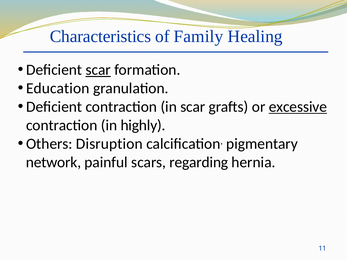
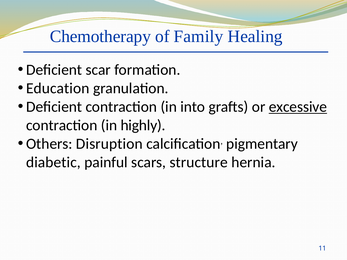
Characteristics: Characteristics -> Chemotherapy (100, 36)
scar underline: present -> none (98, 70)
in scar: scar -> into (193, 107)
network: network -> diabetic (53, 162)
regarding: regarding -> structure (199, 162)
